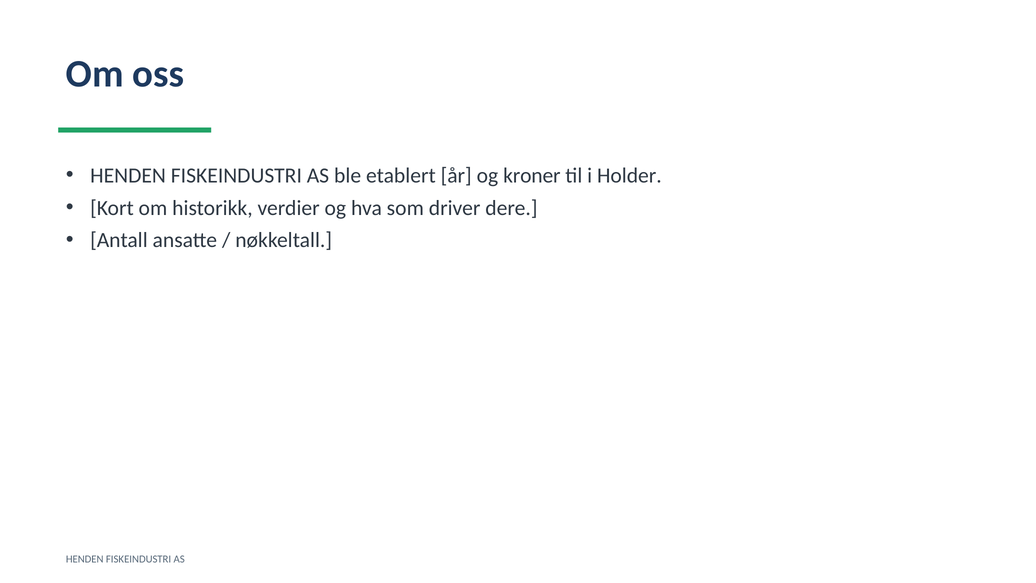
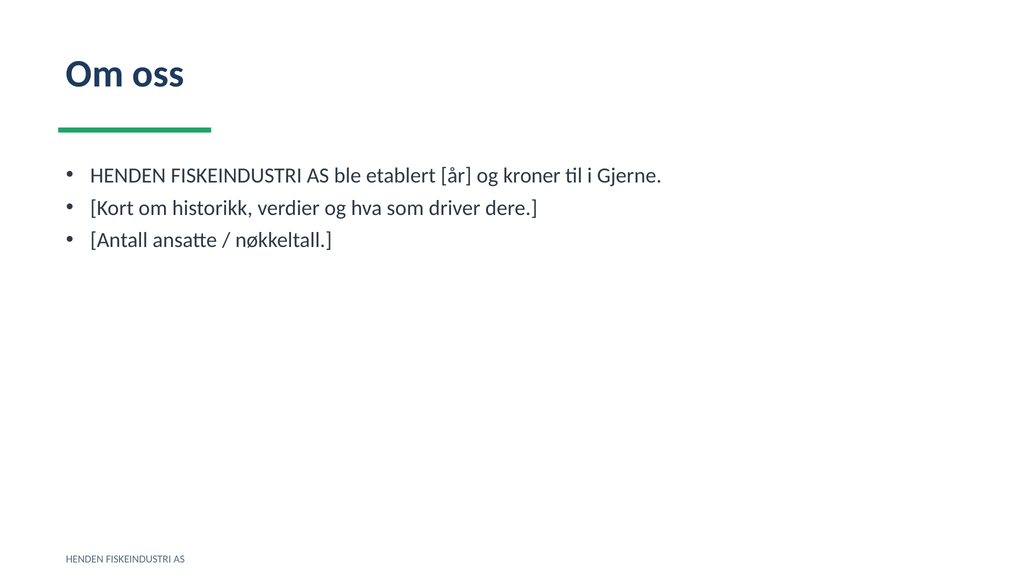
Holder: Holder -> Gjerne (629, 175)
